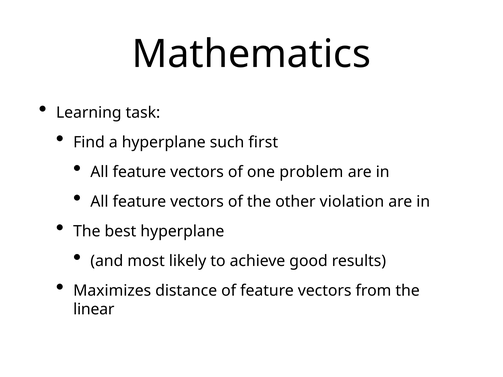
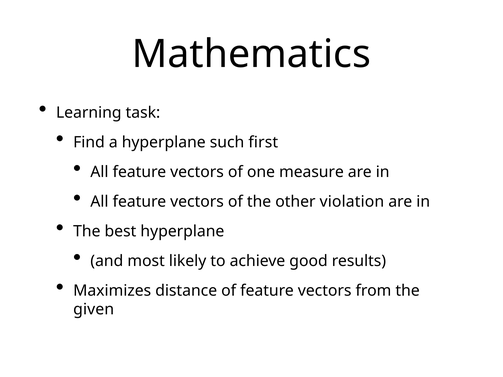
problem: problem -> measure (311, 172)
linear: linear -> given (94, 310)
